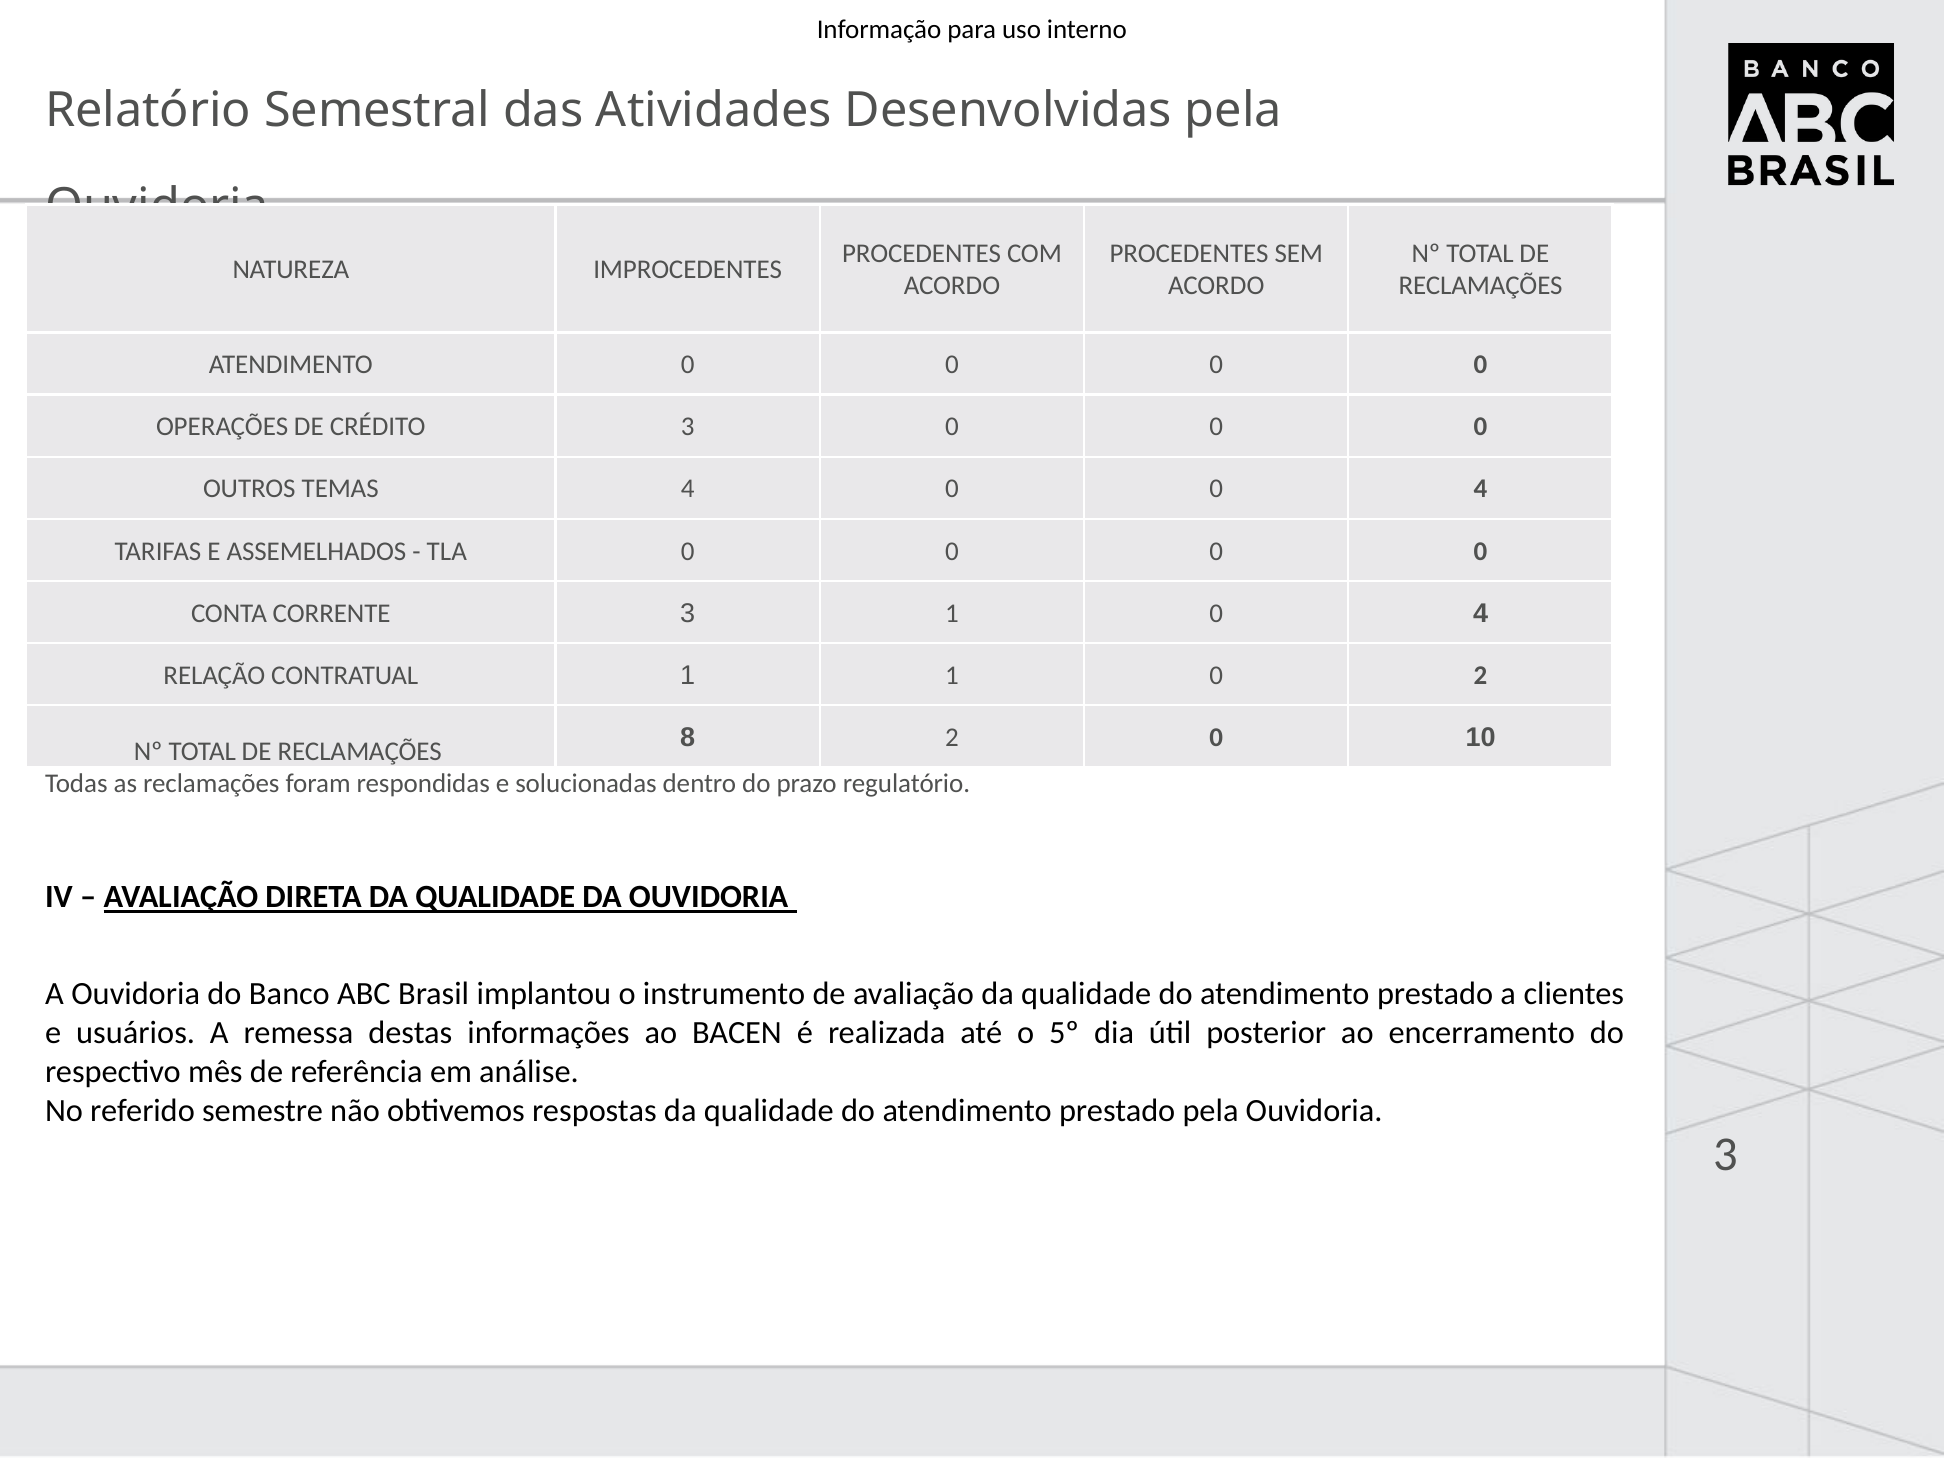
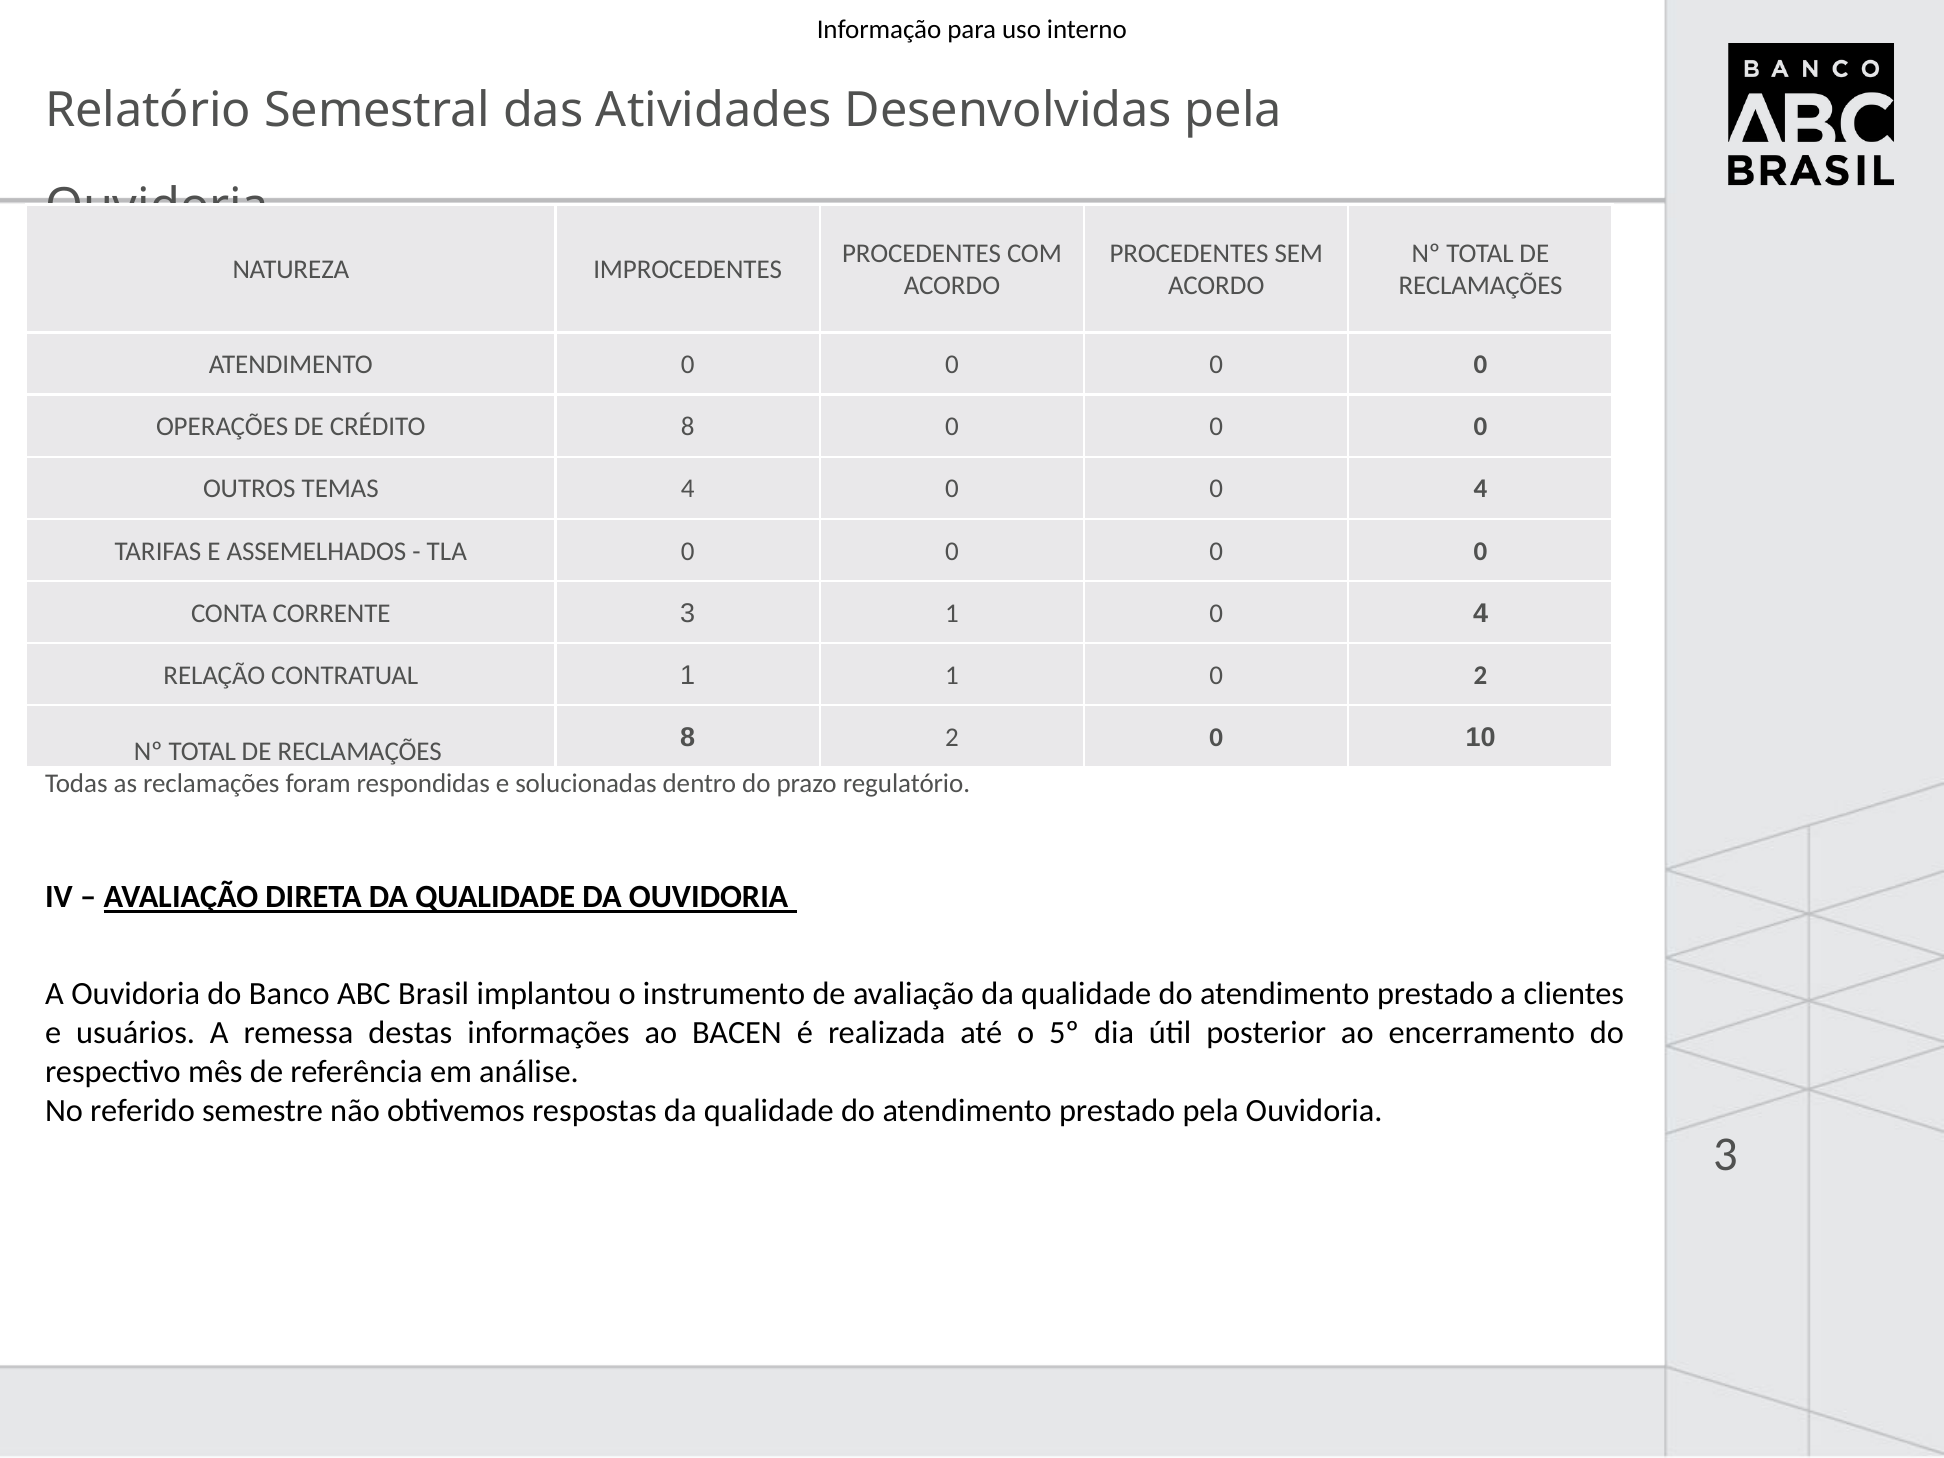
CRÉDITO 3: 3 -> 8 (688, 427)
